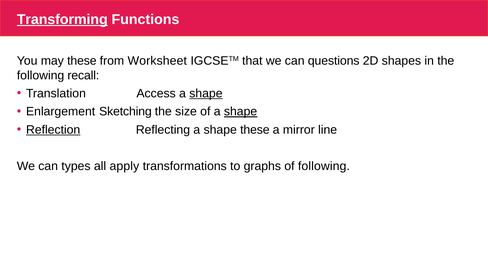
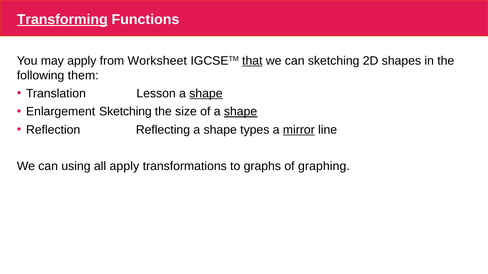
may these: these -> apply (82, 61)
that underline: none -> present (252, 61)
can questions: questions -> sketching (334, 61)
recall: recall -> them (83, 75)
Access: Access -> Lesson (156, 94)
Reflection underline: present -> none (53, 130)
shape these: these -> types (255, 130)
mirror underline: none -> present (299, 130)
types: types -> using (76, 167)
of following: following -> graphing (324, 167)
